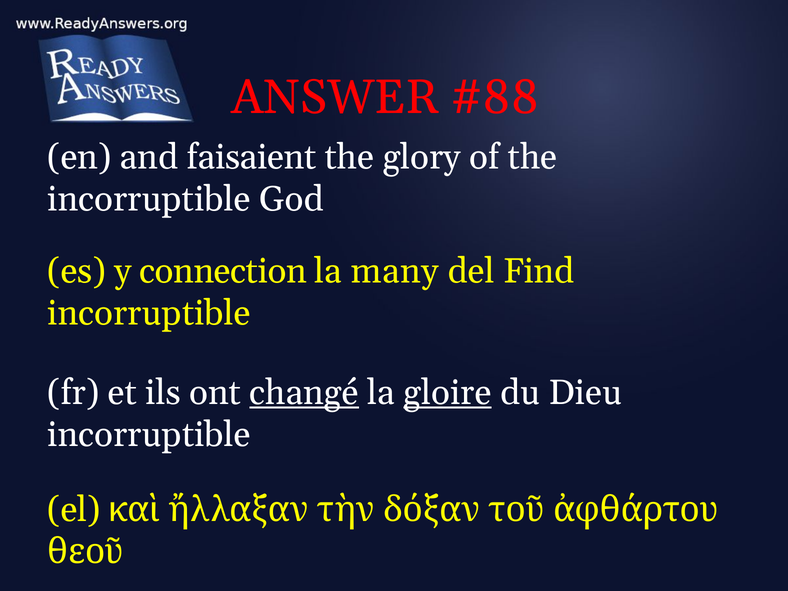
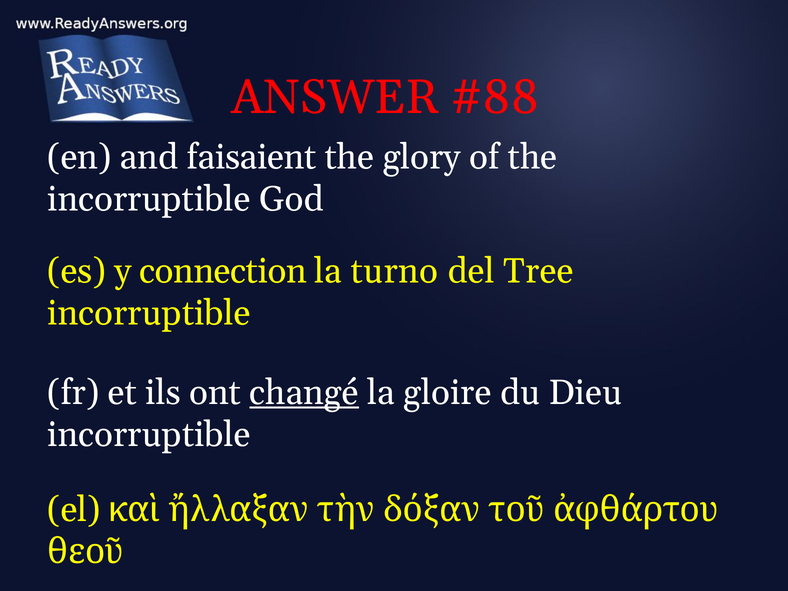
many: many -> turno (395, 271)
Find: Find -> Tree (538, 271)
gloire underline: present -> none (447, 393)
